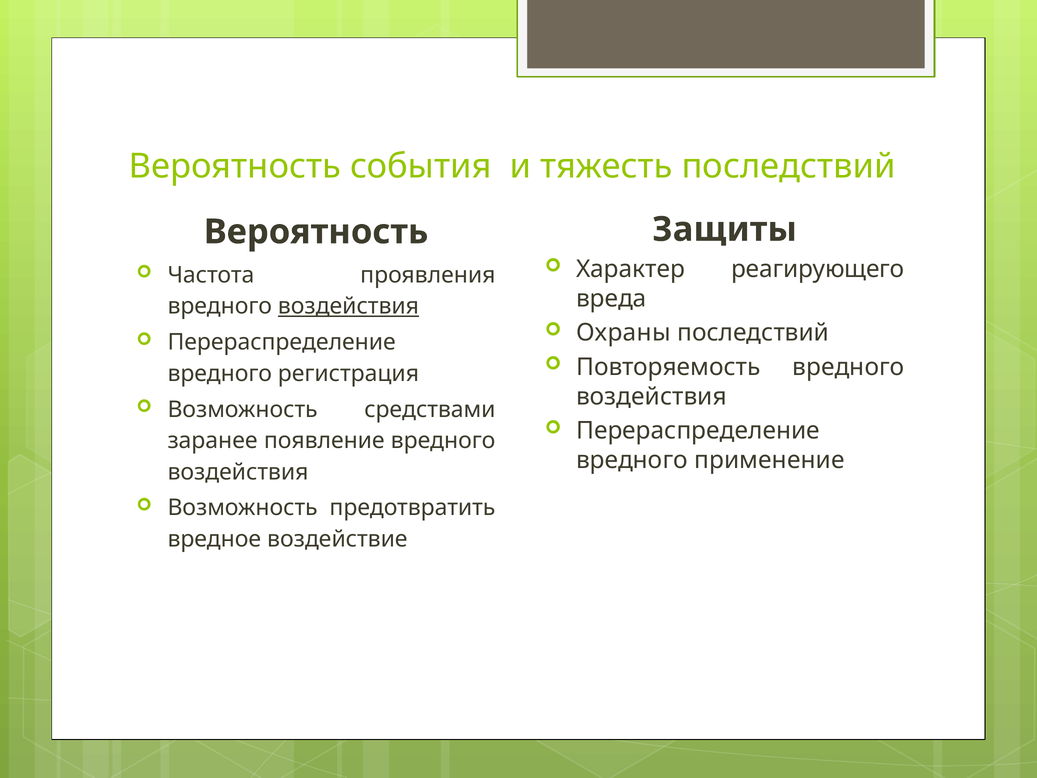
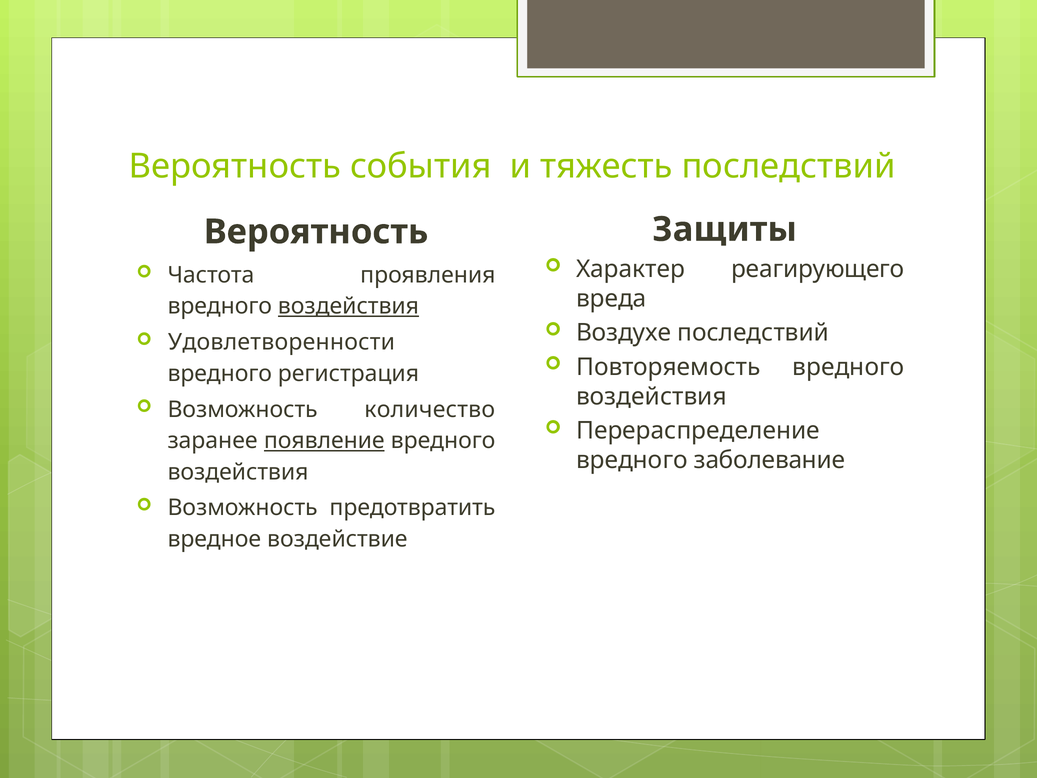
Охраны: Охраны -> Воздухе (624, 333)
Перераспределение: Перераспределение -> Удовлетворенности (282, 342)
средствами: средствами -> количество (430, 409)
появление underline: none -> present (324, 441)
применение: применение -> заболевание (770, 460)
